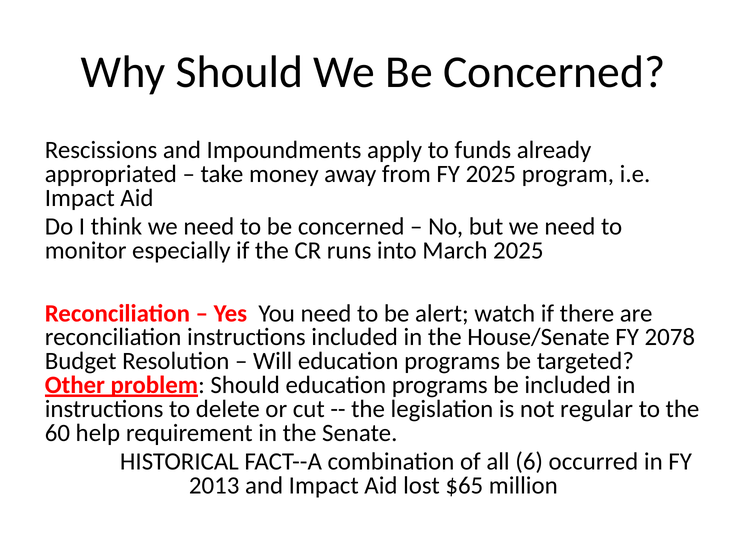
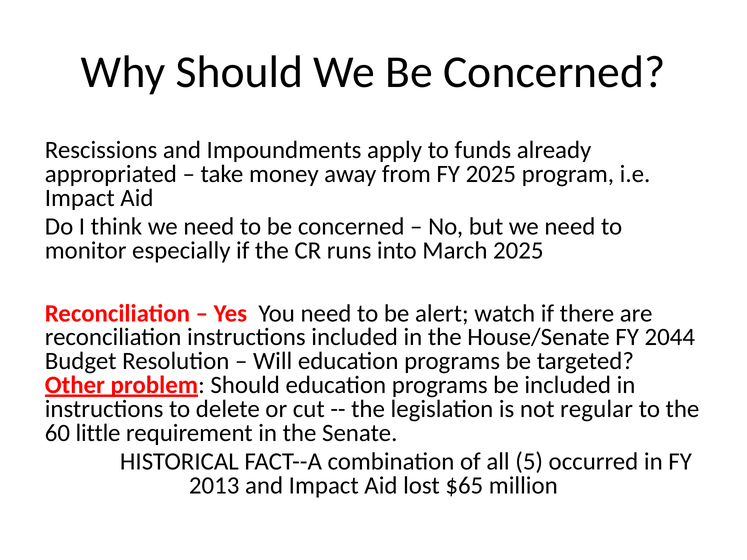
2078: 2078 -> 2044 (670, 337)
help: help -> little (98, 433)
6: 6 -> 5 (529, 462)
